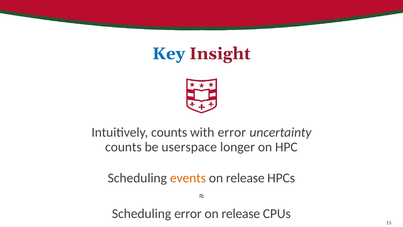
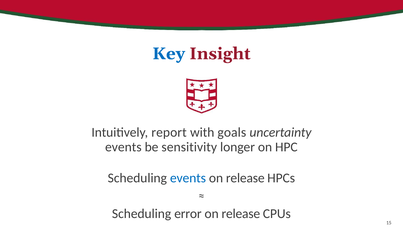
Intuitively counts: counts -> report (169, 132)
with error: error -> goals (232, 132)
counts: counts -> events (123, 147)
userspace: userspace -> sensitivity (189, 147)
events colour: orange -> blue (188, 178)
